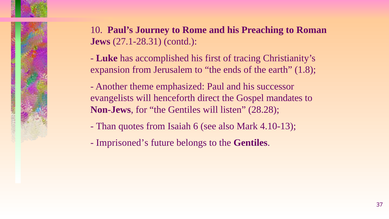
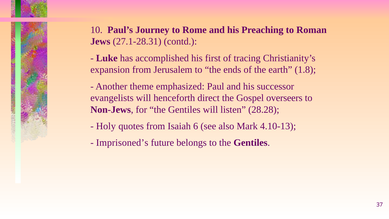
mandates: mandates -> overseers (284, 98)
Than: Than -> Holy (106, 126)
